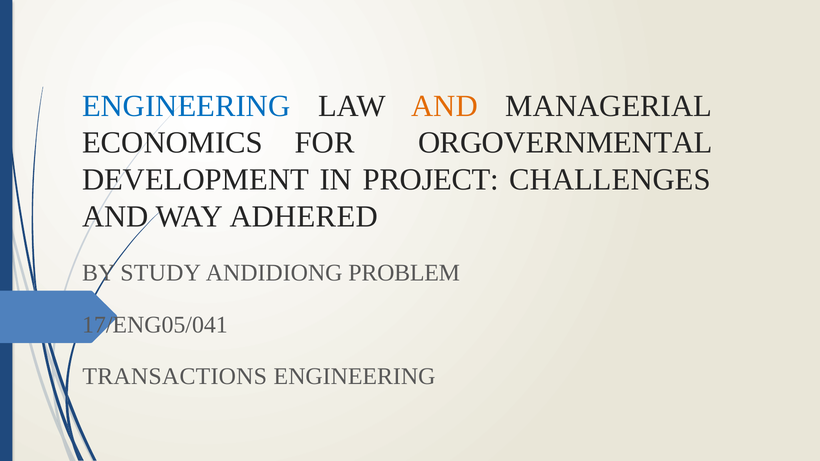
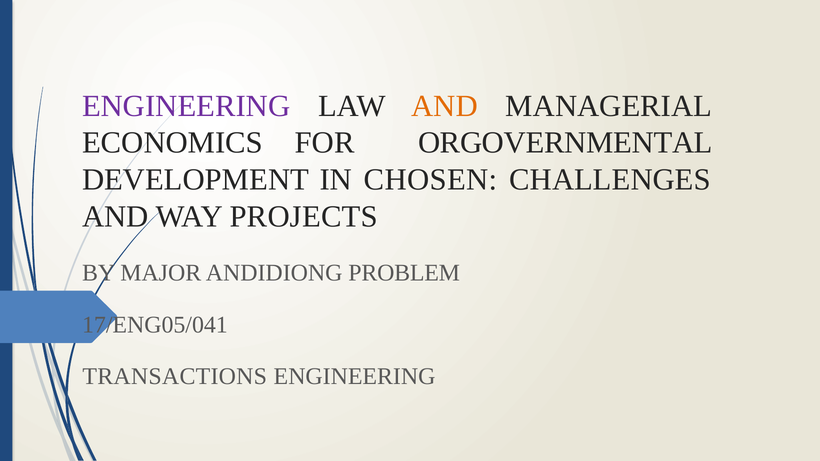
ENGINEERING colour: blue -> purple (186, 106)
PROJECT: PROJECT -> CHOSEN (431, 180)
ADHERED: ADHERED -> PROJECTS (304, 217)
STUDY: STUDY -> MAJOR (161, 273)
